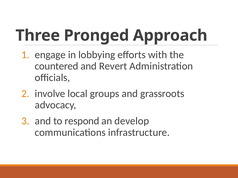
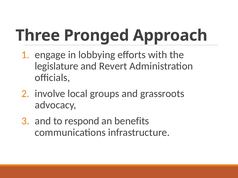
countered: countered -> legislature (57, 66)
develop: develop -> benefits (132, 121)
